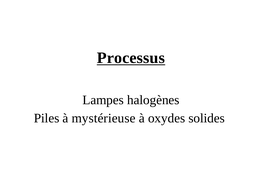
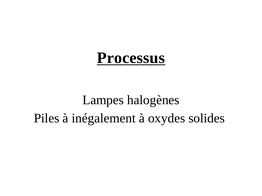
mystérieuse: mystérieuse -> inégalement (104, 119)
